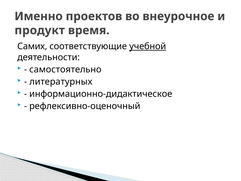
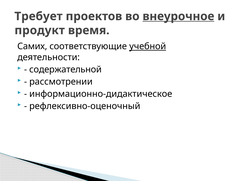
Именно: Именно -> Требует (39, 16)
внеурочное underline: none -> present (178, 16)
самостоятельно: самостоятельно -> содержательной (65, 69)
литературных: литературных -> рассмотрении (61, 82)
